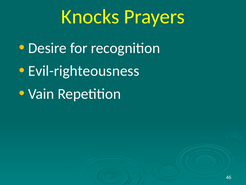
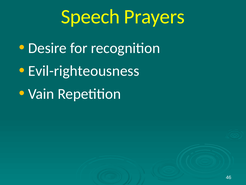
Knocks: Knocks -> Speech (90, 17)
